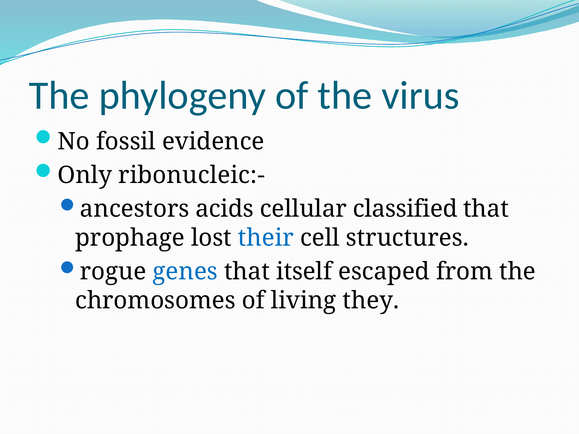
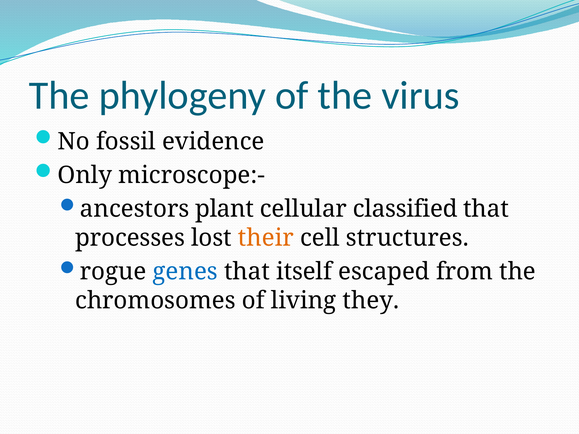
ribonucleic:-: ribonucleic:- -> microscope:- (192, 175)
acids: acids -> plant (225, 209)
prophage: prophage -> processes (130, 238)
their colour: blue -> orange (266, 238)
